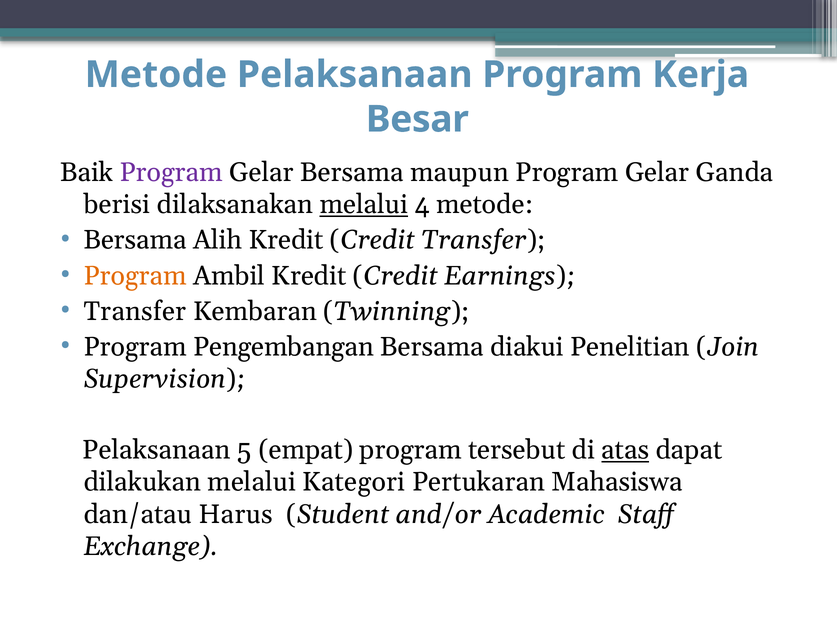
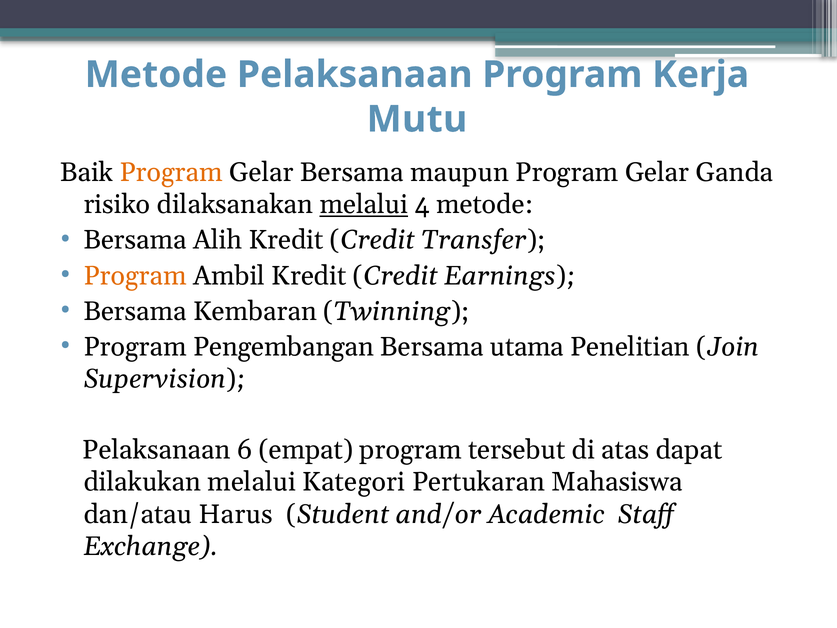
Besar: Besar -> Mutu (417, 119)
Program colour: purple -> orange (171, 172)
berisi: berisi -> risiko (117, 204)
Transfer: Transfer -> Bersama (135, 311)
diakui: diakui -> utama (527, 347)
5: 5 -> 6 (245, 450)
atas underline: present -> none (625, 450)
